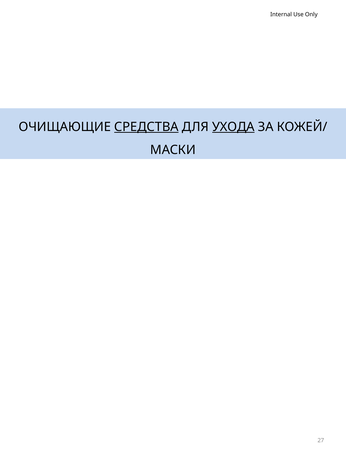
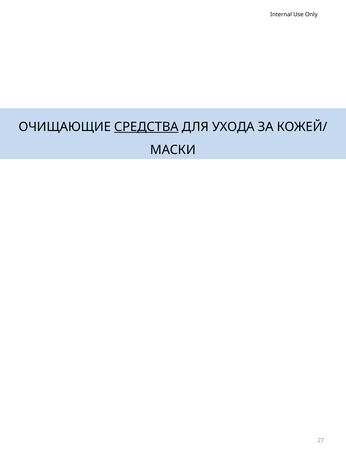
УХОДА underline: present -> none (233, 127)
